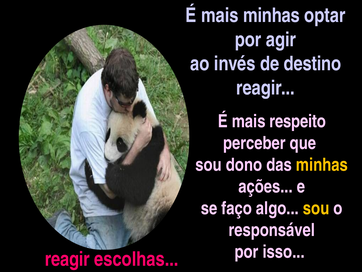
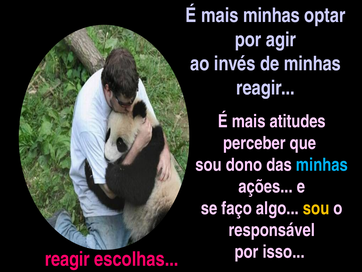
de destino: destino -> minhas (312, 64)
respeito: respeito -> atitudes (298, 121)
minhas colour: yellow -> light blue (322, 165)
